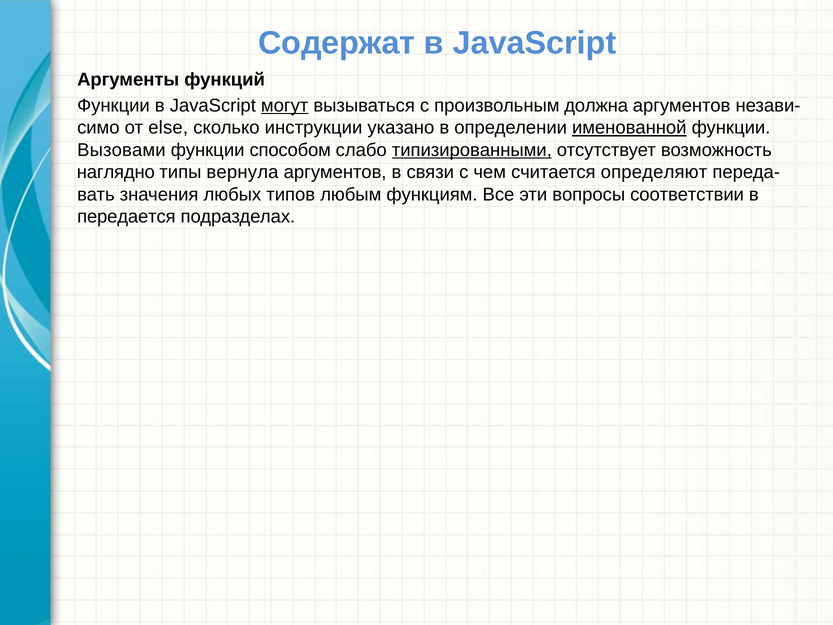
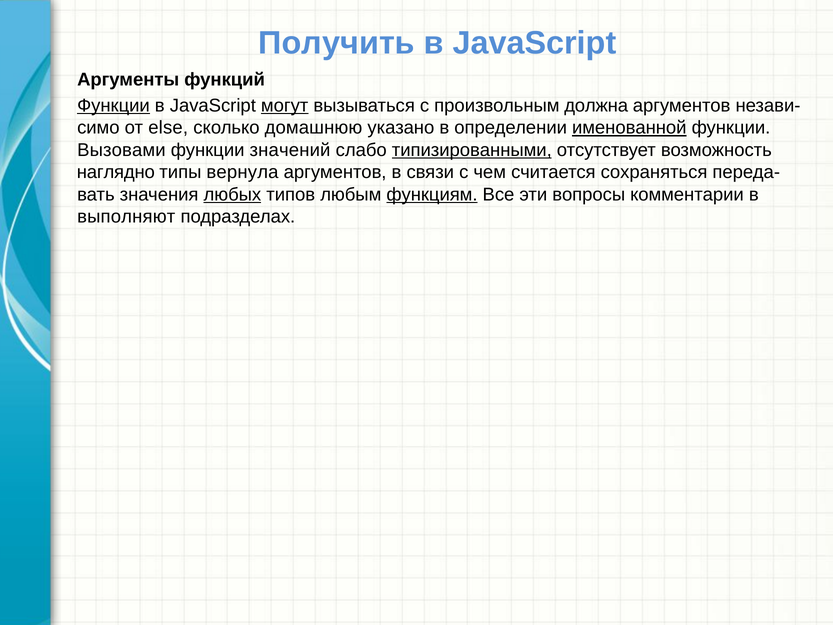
Содержат: Содержат -> Получить (337, 43)
Функции underline: none -> present (113, 106)
инструкции: инструкции -> домашнюю (314, 128)
способом: способом -> значений (290, 150)
определяют: определяют -> сохраняться (654, 172)
любых underline: none -> present (232, 194)
функциям underline: none -> present (432, 194)
соответствии: соответствии -> комментарии (687, 194)
передается: передается -> выполняют (126, 217)
